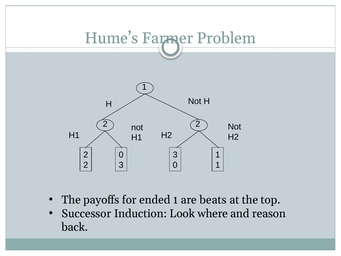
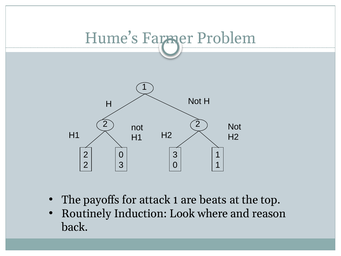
ended: ended -> attack (155, 200)
Successor: Successor -> Routinely (86, 213)
